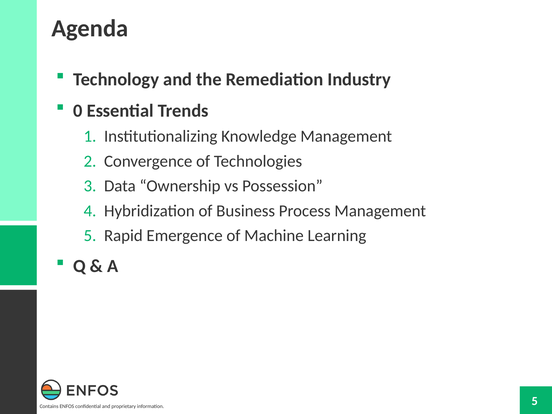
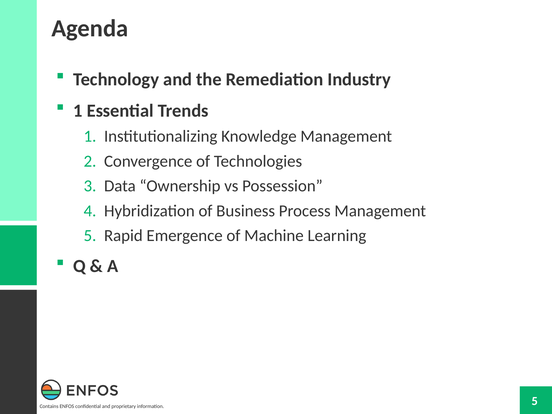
0: 0 -> 1 (78, 111)
